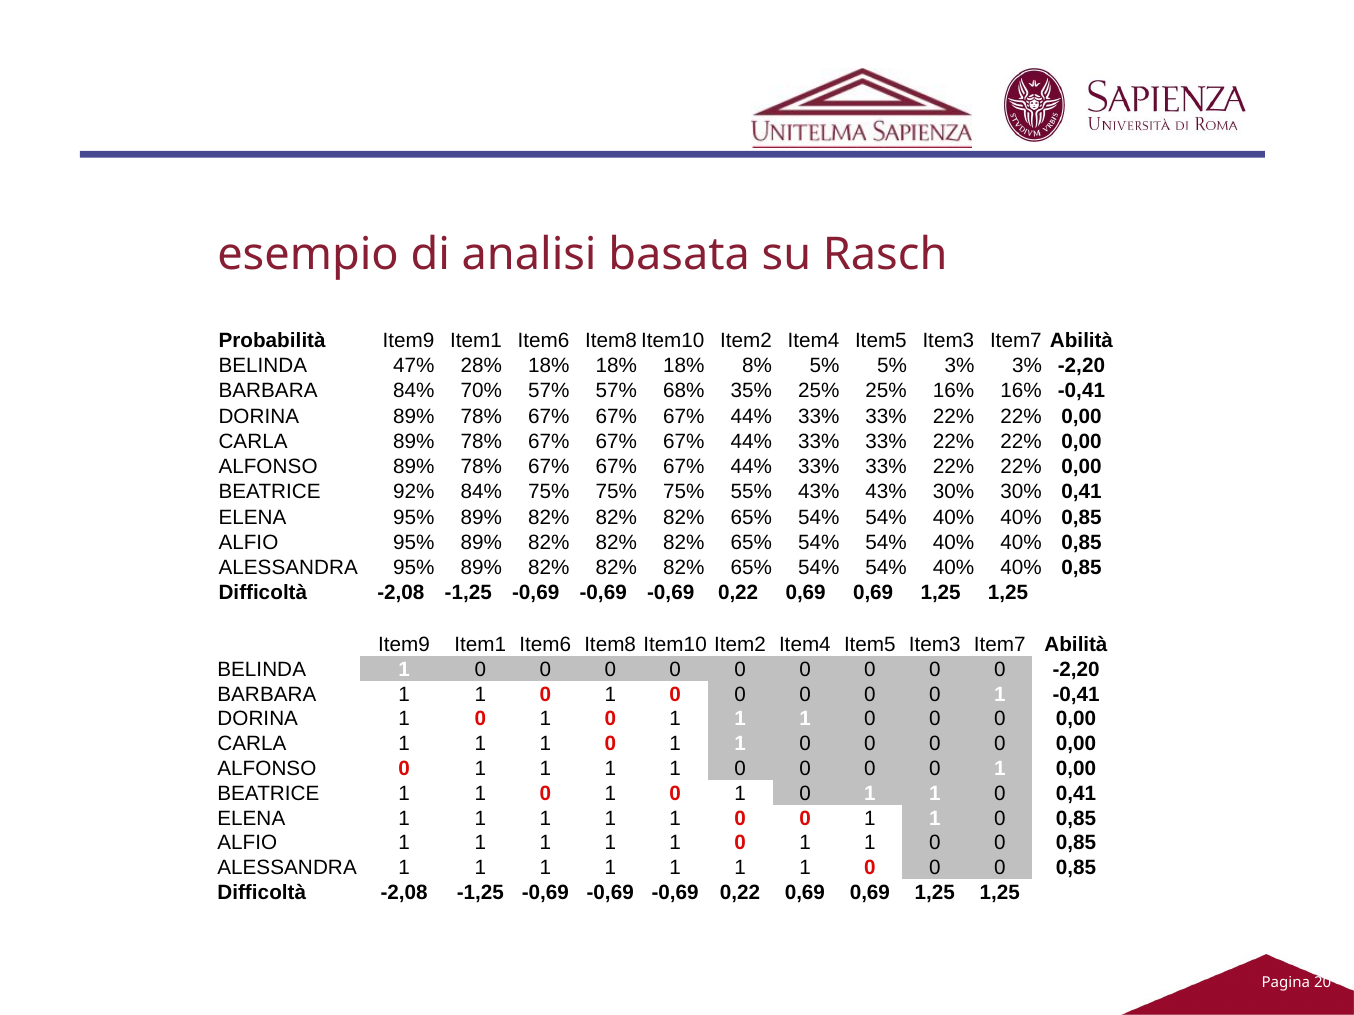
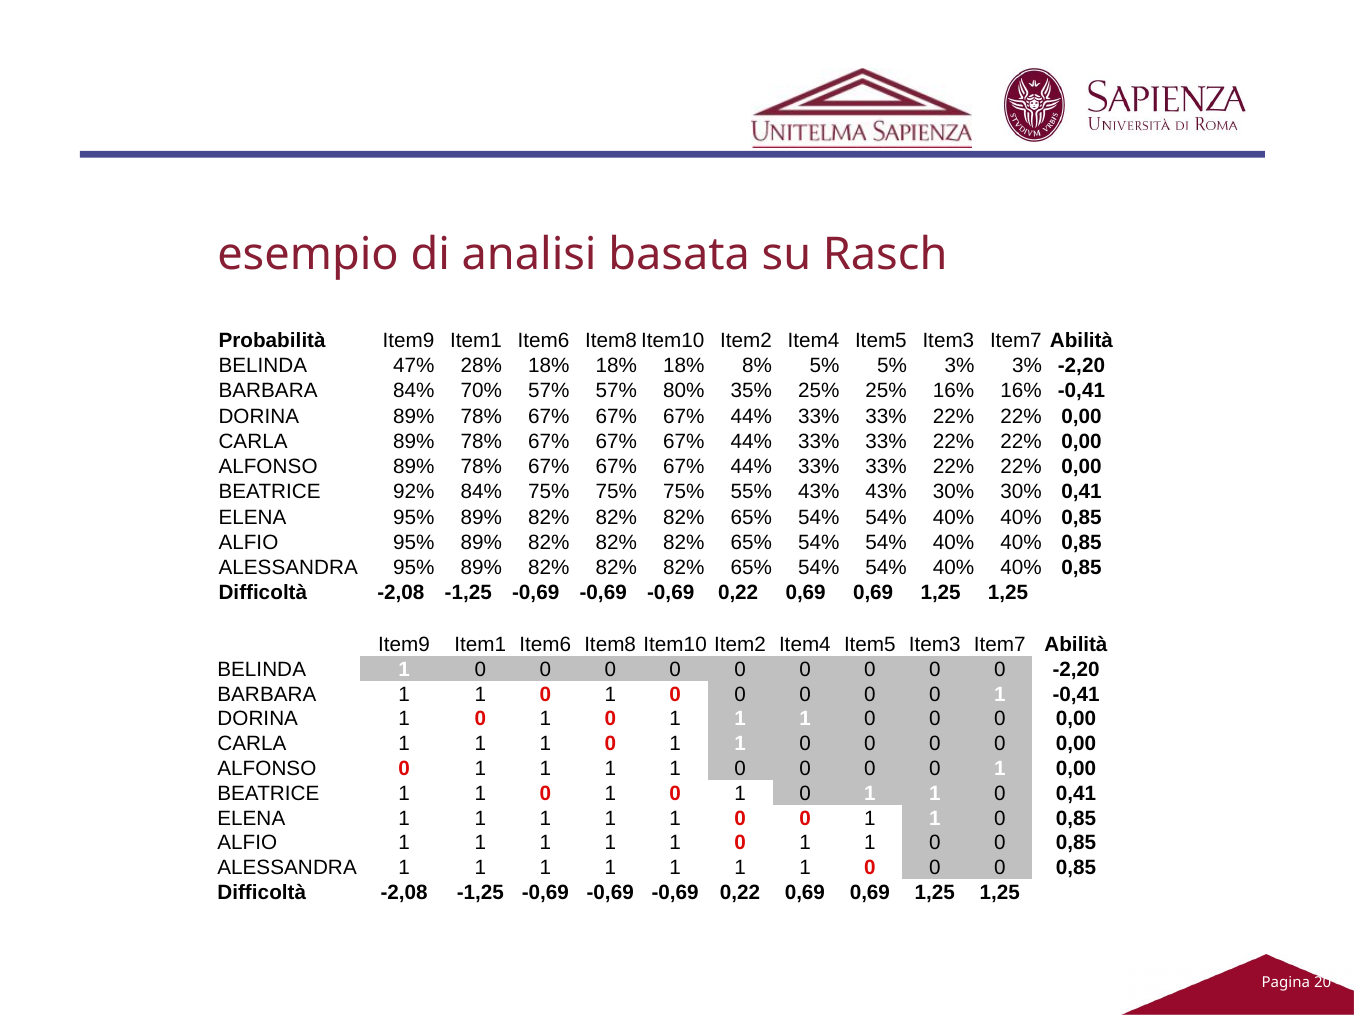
68%: 68% -> 80% (684, 391)
